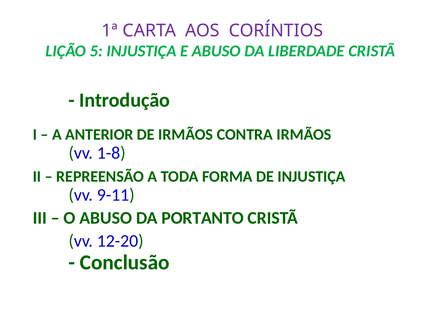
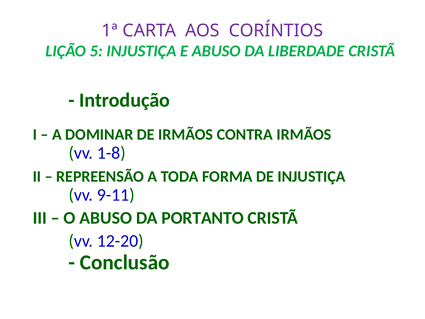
ANTERIOR: ANTERIOR -> DOMINAR (99, 134)
